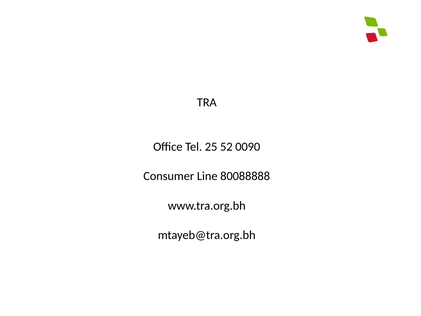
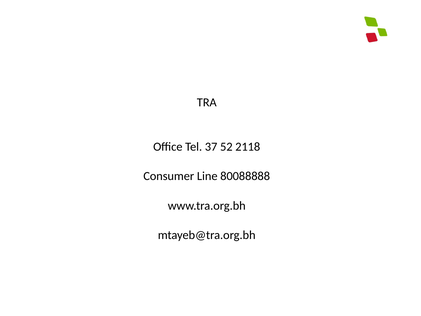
25: 25 -> 37 (211, 147)
0090: 0090 -> 2118 (248, 147)
